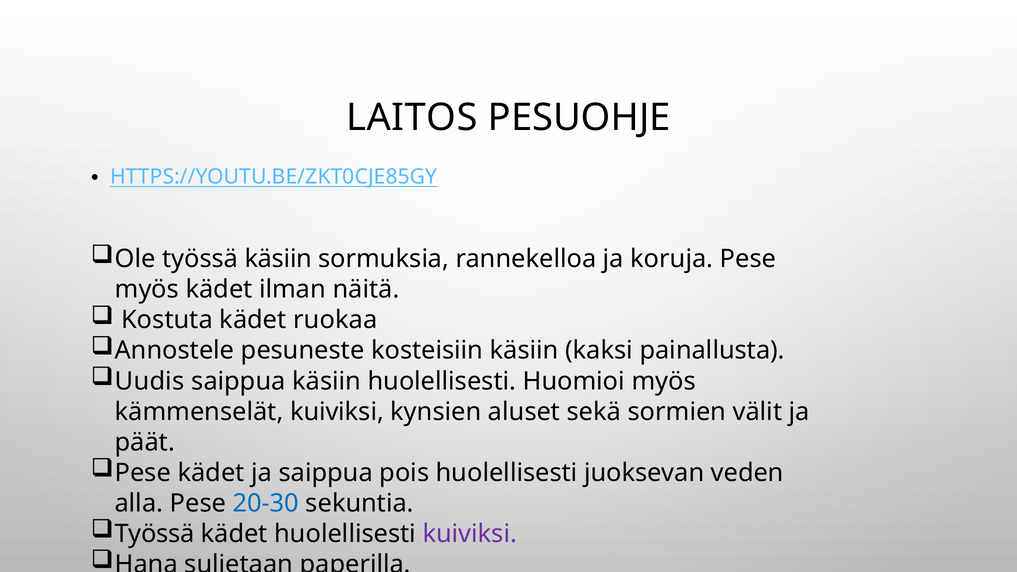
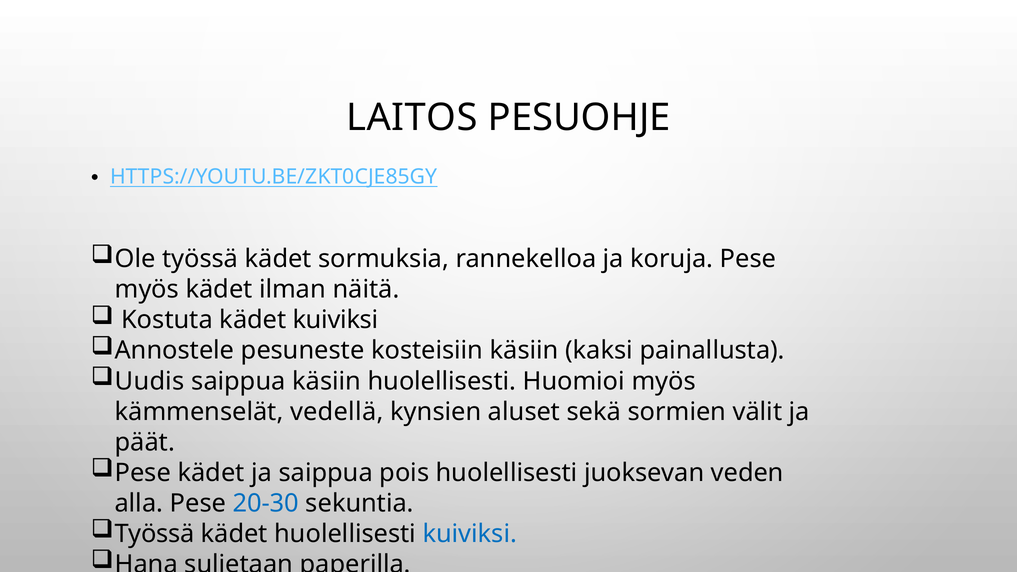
Ole työssä käsiin: käsiin -> kädet (278, 259)
kädet ruokaa: ruokaa -> kuiviksi (336, 320)
kämmenselät kuiviksi: kuiviksi -> vedellä (337, 412)
kuiviksi colour: purple -> blue (470, 534)
